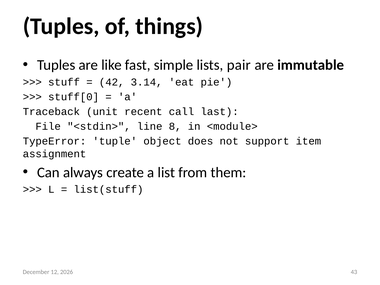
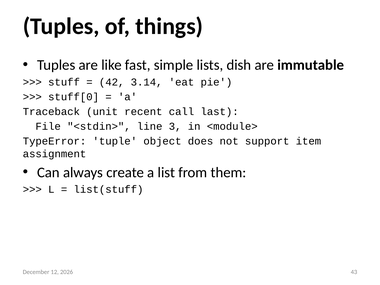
pair: pair -> dish (239, 65)
8: 8 -> 3 (175, 126)
